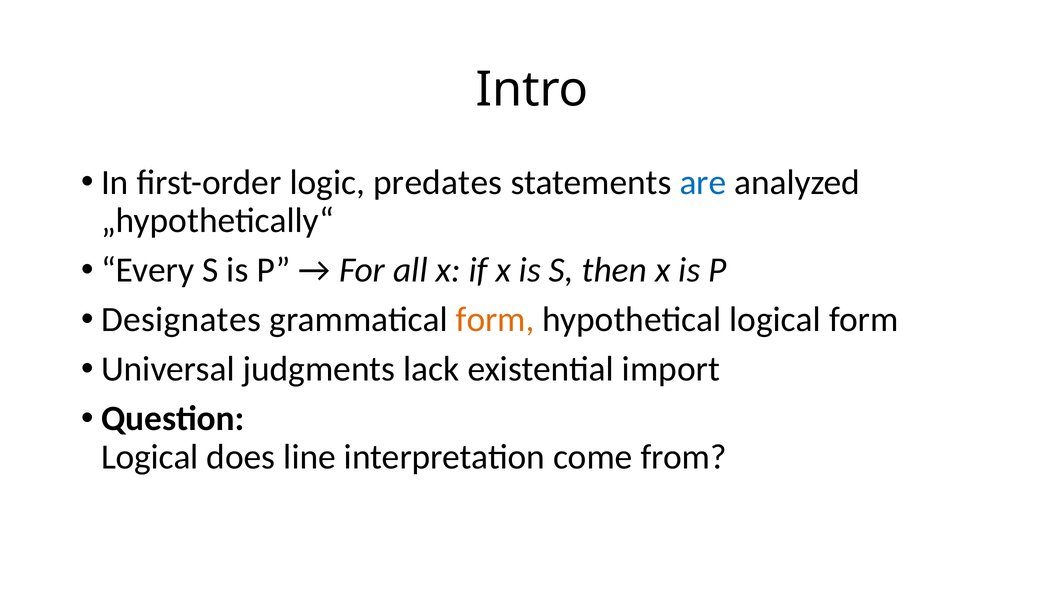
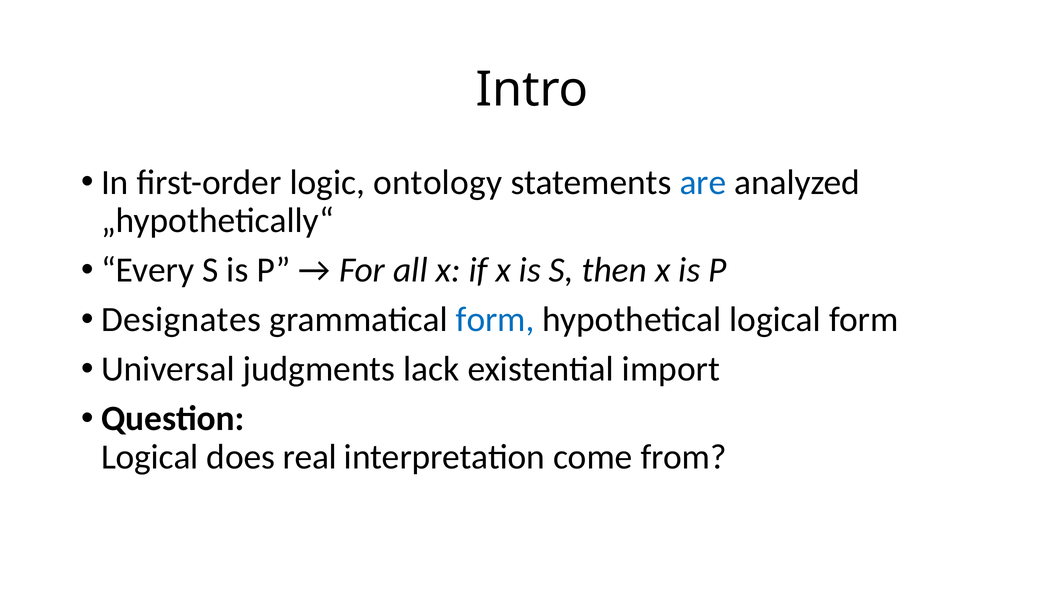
predates: predates -> ontology (438, 182)
form colour: orange -> blue (495, 319)
line: line -> real (310, 457)
